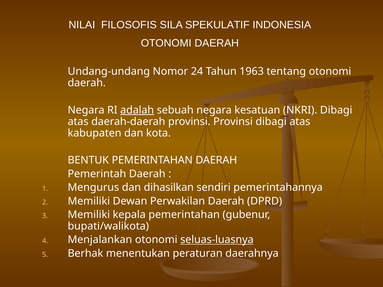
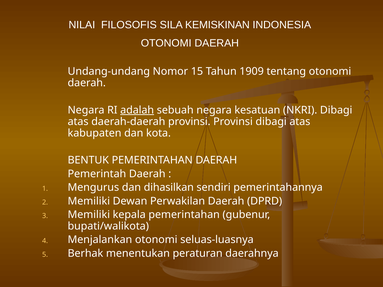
SPEKULATIF: SPEKULATIF -> KEMISKINAN (217, 25)
24: 24 -> 15 (197, 71)
1963: 1963 -> 1909 (252, 71)
seluas-luasnya underline: present -> none (217, 240)
